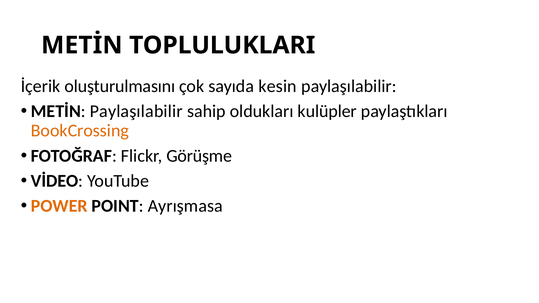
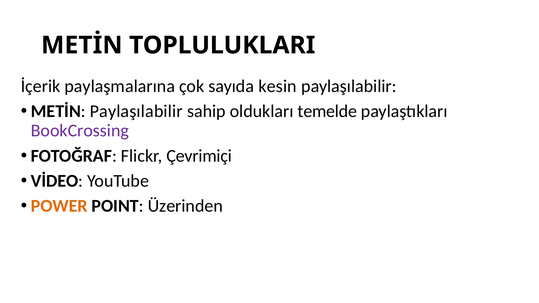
oluşturulmasını: oluşturulmasını -> paylaşmalarına (120, 86)
kulüpler: kulüpler -> temelde (327, 111)
BookCrossing colour: orange -> purple (80, 131)
Görüşme: Görüşme -> Çevrimiçi (199, 156)
Ayrışmasa: Ayrışmasa -> Üzerinden (185, 206)
